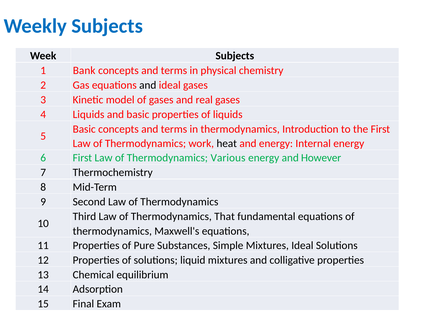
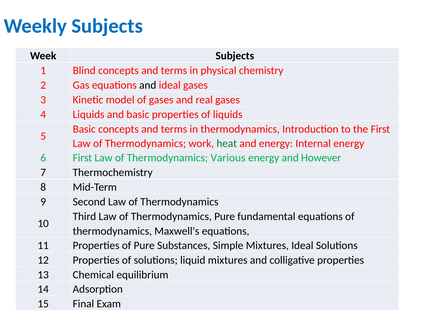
Bank: Bank -> Blind (84, 71)
heat colour: black -> green (227, 144)
Thermodynamics That: That -> Pure (225, 216)
